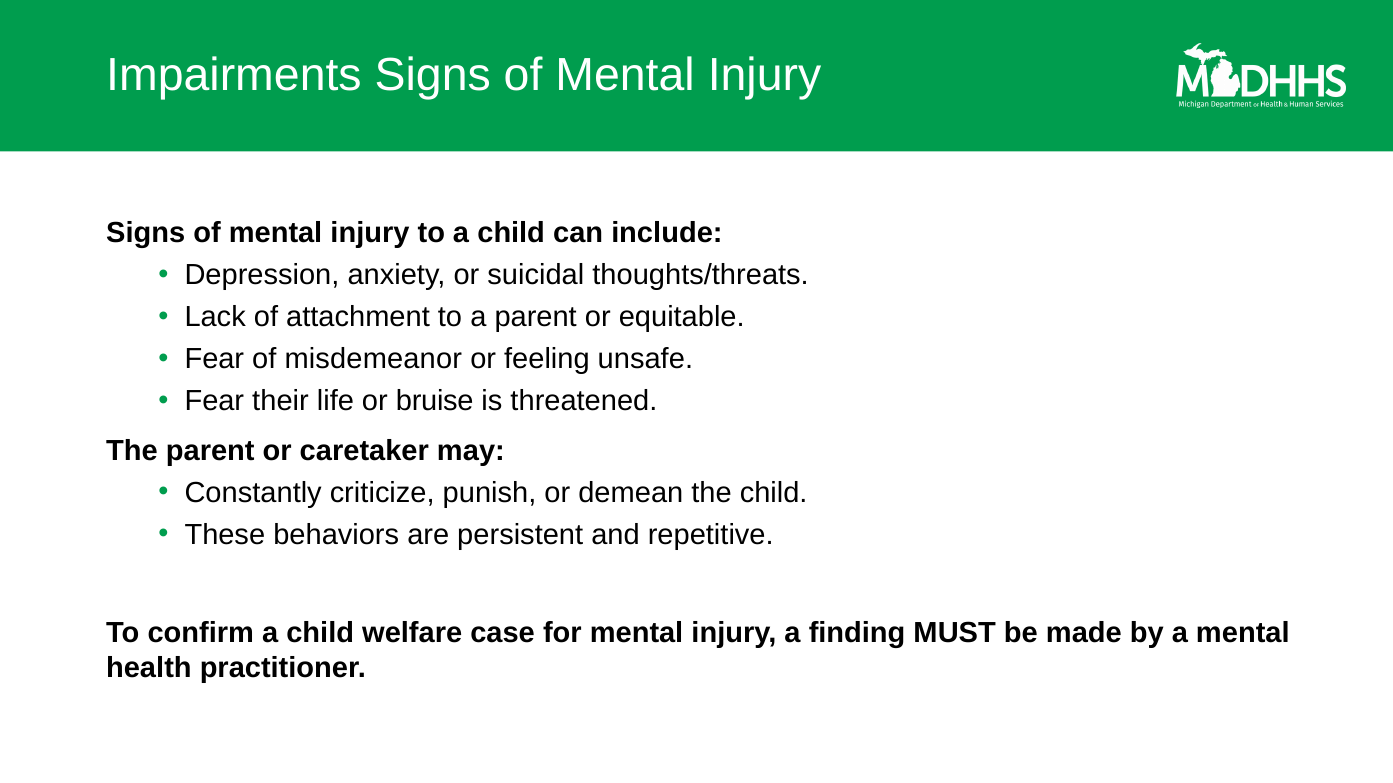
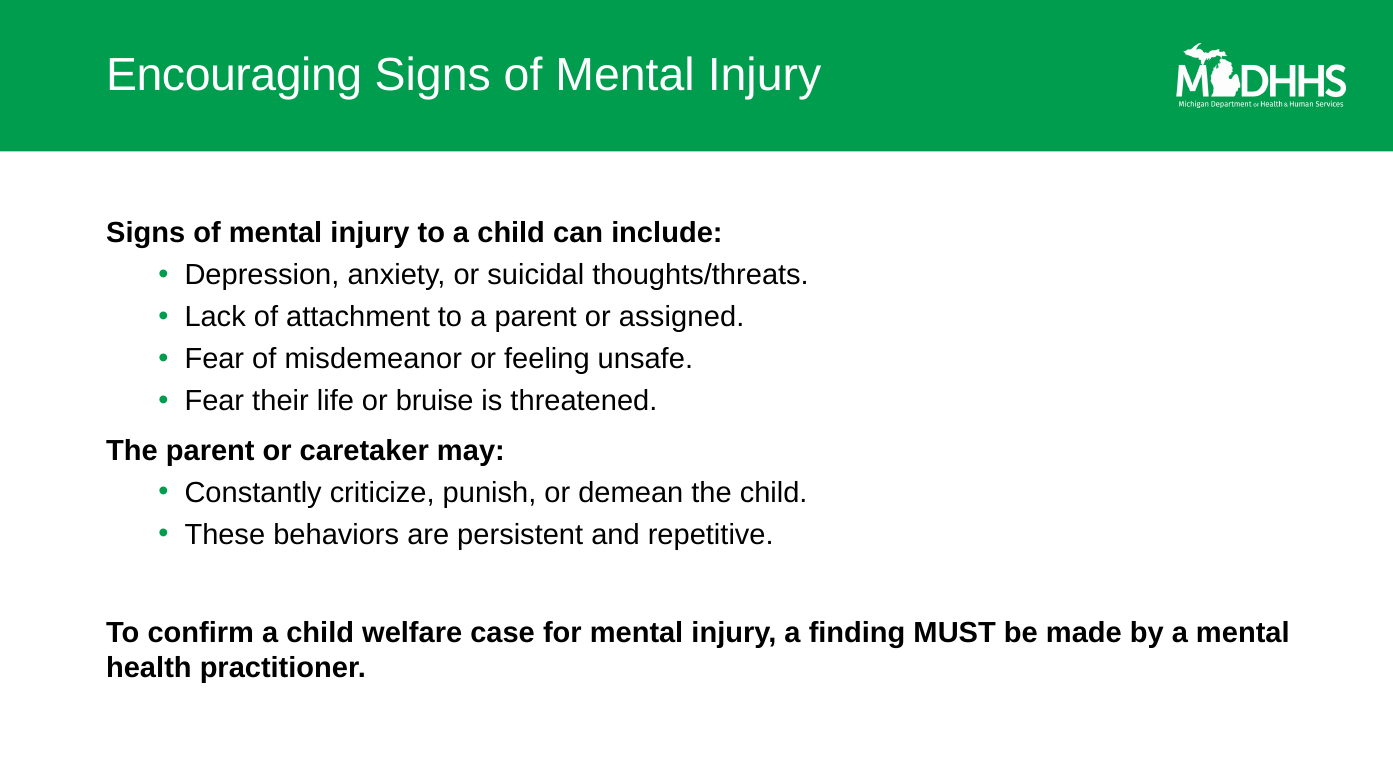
Impairments: Impairments -> Encouraging (234, 75)
equitable: equitable -> assigned (682, 317)
